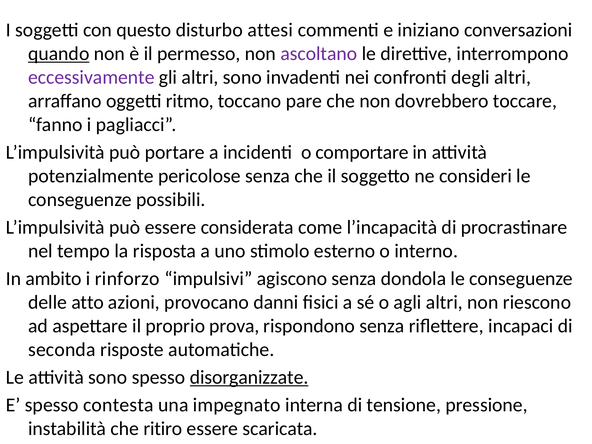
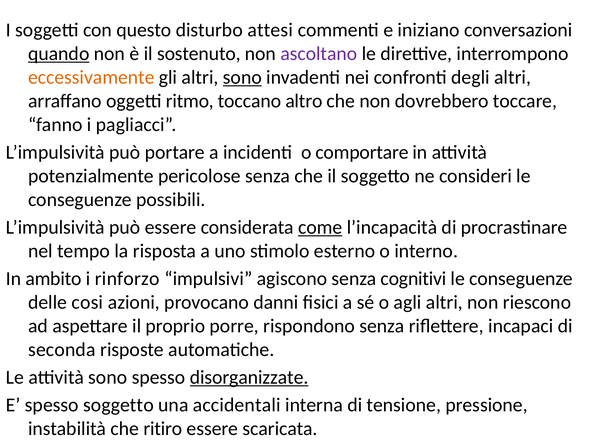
permesso: permesso -> sostenuto (199, 54)
eccessivamente colour: purple -> orange (91, 77)
sono underline: none -> present (242, 77)
pare: pare -> altro (304, 101)
come underline: none -> present (320, 227)
dondola: dondola -> cognitivi (414, 279)
atto: atto -> cosi (87, 302)
prova: prova -> porre (234, 326)
spesso contesta: contesta -> soggetto (118, 405)
impegnato: impegnato -> accidentali (237, 405)
